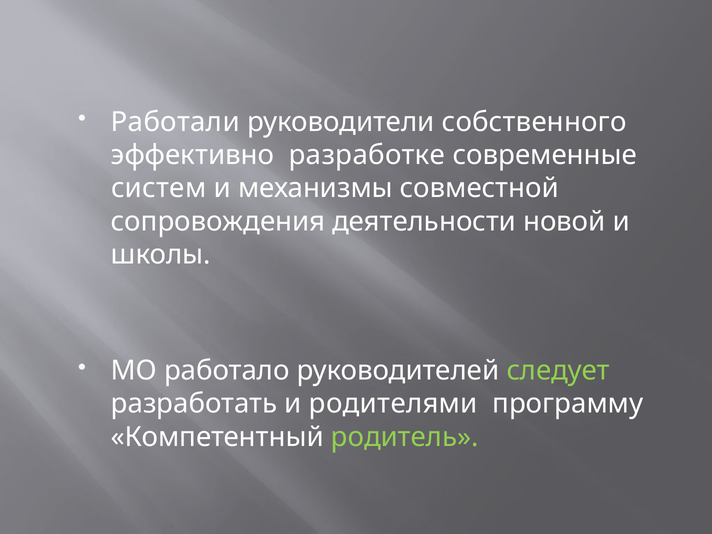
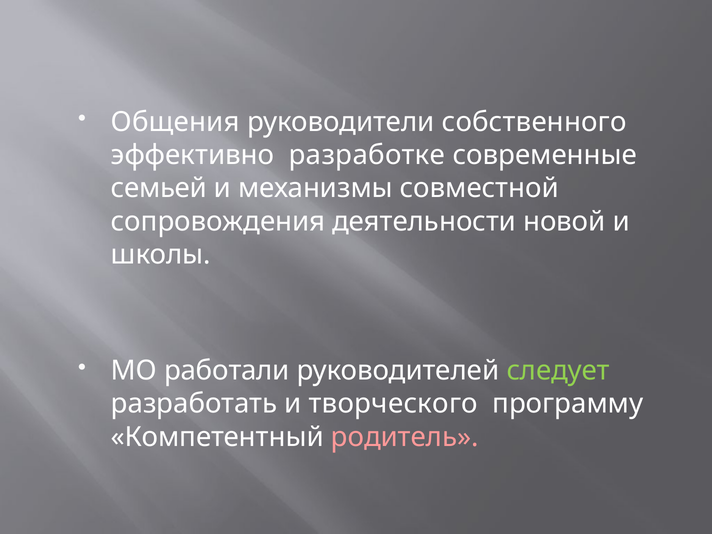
Работали: Работали -> Общения (175, 122)
систем: систем -> семьей (159, 188)
работало: работало -> работали (227, 371)
родителями: родителями -> творческого (393, 404)
родитель colour: light green -> pink (405, 437)
